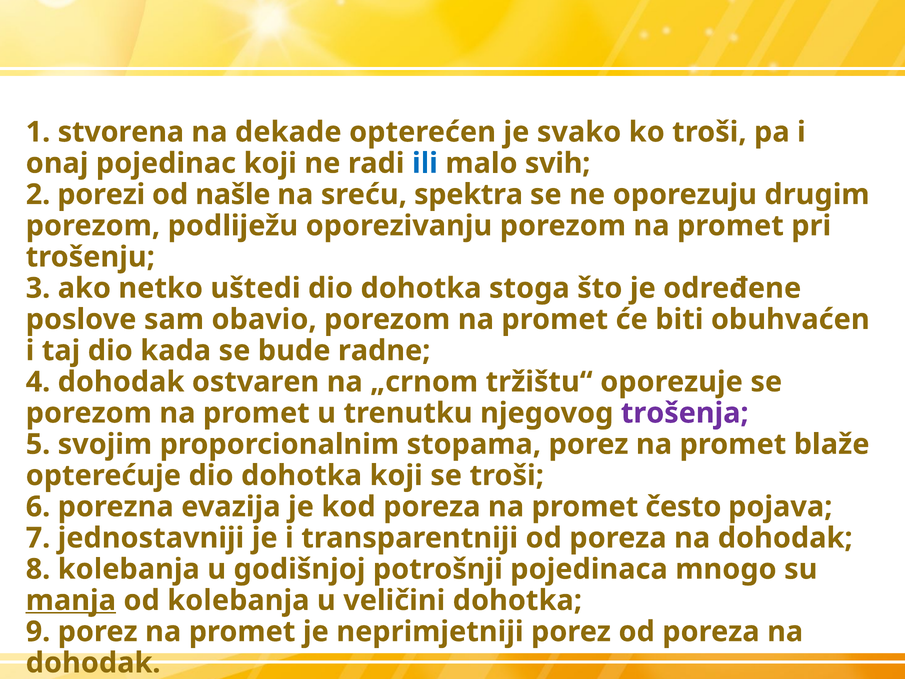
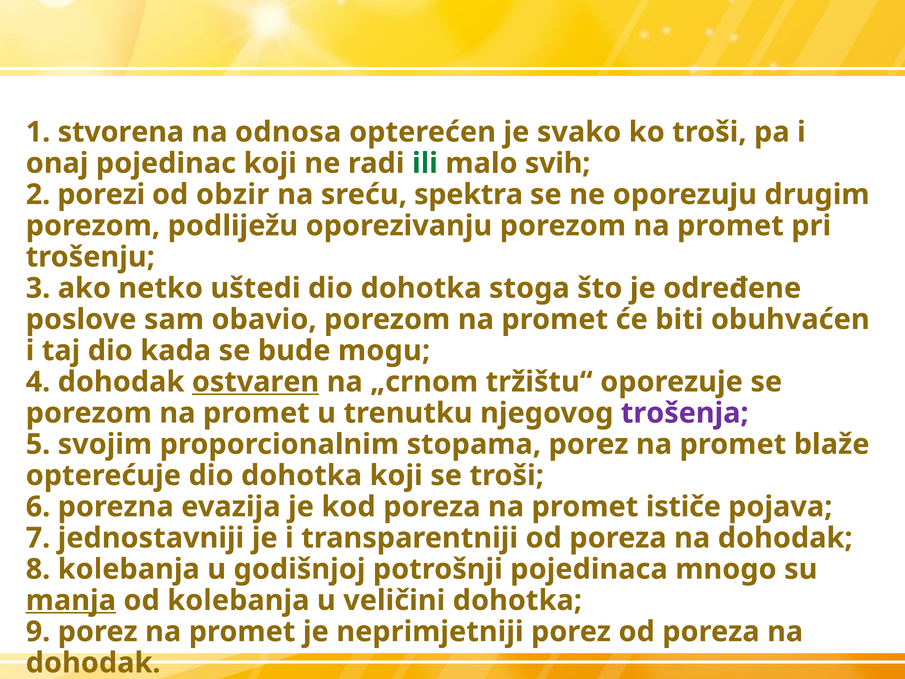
dekade: dekade -> odnosa (288, 132)
ili colour: blue -> green (425, 163)
našle: našle -> obzir (233, 194)
radne: radne -> mogu (384, 351)
ostvaren underline: none -> present (256, 382)
često: često -> ističe (683, 507)
